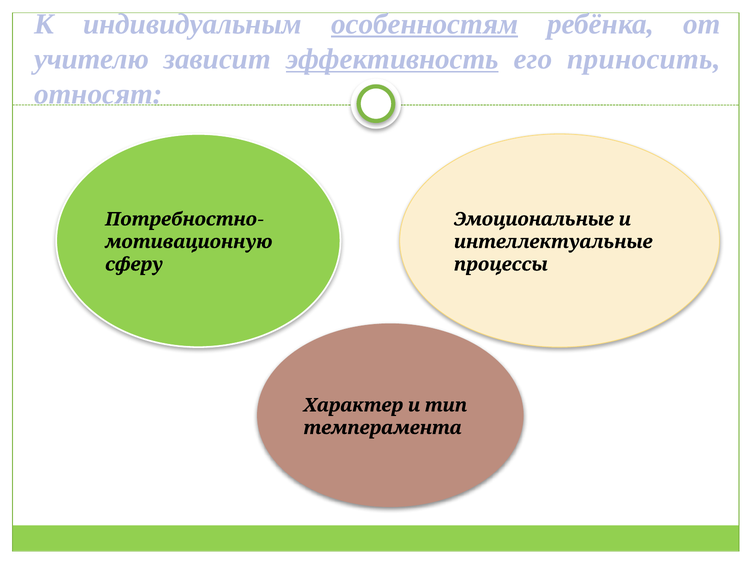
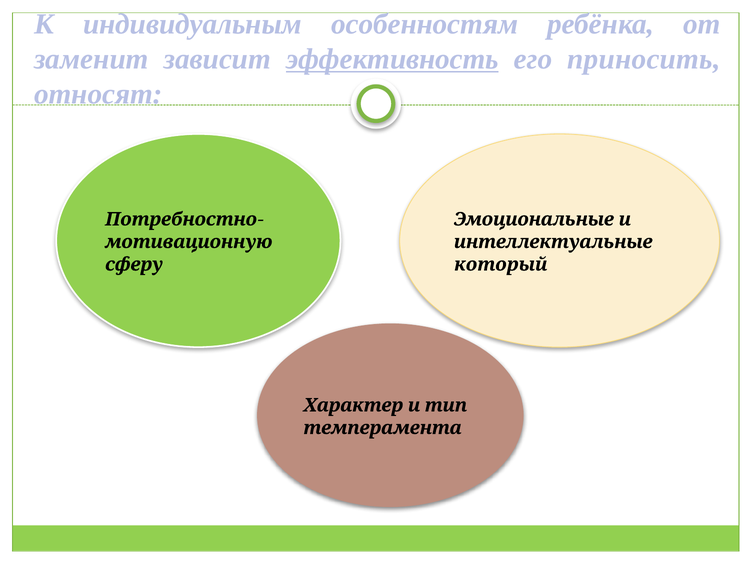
особенностям underline: present -> none (425, 24)
учителю: учителю -> заменит (91, 59)
процессы: процессы -> который (501, 264)
